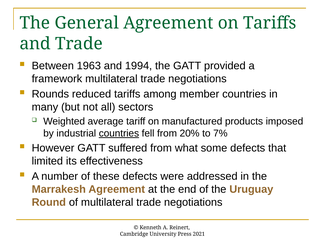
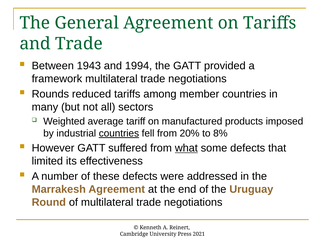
1963: 1963 -> 1943 (89, 66)
7%: 7% -> 8% (220, 133)
what underline: none -> present (186, 148)
